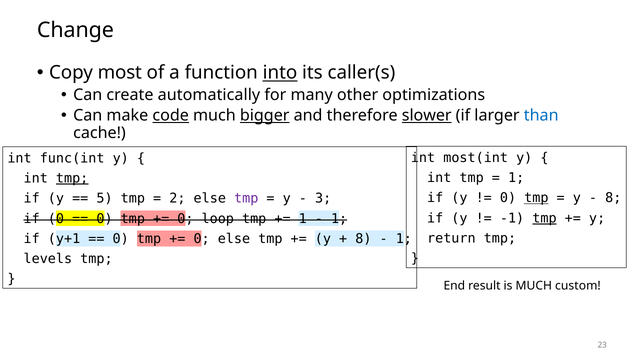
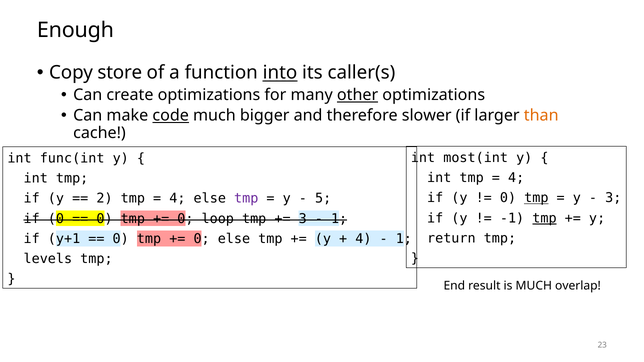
Change: Change -> Enough (75, 30)
most: most -> store (120, 73)
create automatically: automatically -> optimizations (209, 95)
other underline: none -> present (358, 95)
bigger underline: present -> none (265, 116)
slower underline: present -> none (427, 116)
than colour: blue -> orange (541, 116)
1: 1 -> 4 (516, 178)
tmp underline: present -> none (72, 178)
8: 8 -> 3 (613, 198)
5: 5 -> 2 (105, 199)
2: 2 -> 4 (177, 199)
3: 3 -> 5 (323, 199)
1: 1 -> 3 (303, 219)
8: 8 -> 4 (363, 239)
custom: custom -> overlap (578, 286)
